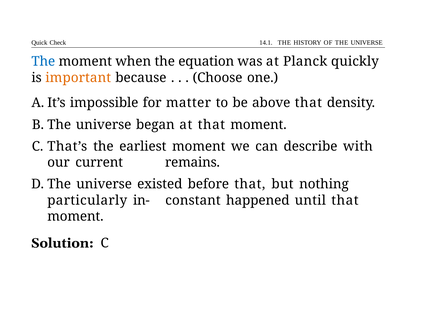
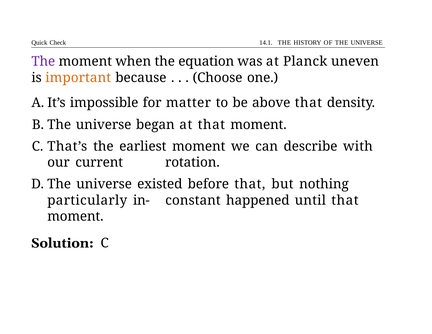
The colour: blue -> purple (43, 61)
quickly: quickly -> uneven (355, 61)
remains: remains -> rotation (192, 162)
